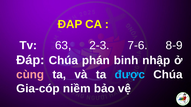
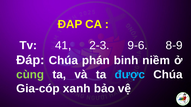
63: 63 -> 41 (63, 46)
7-6: 7-6 -> 9-6 (138, 46)
nhập: nhập -> niềm (156, 61)
cùng colour: pink -> light green (30, 75)
niềm: niềm -> xanh (77, 89)
